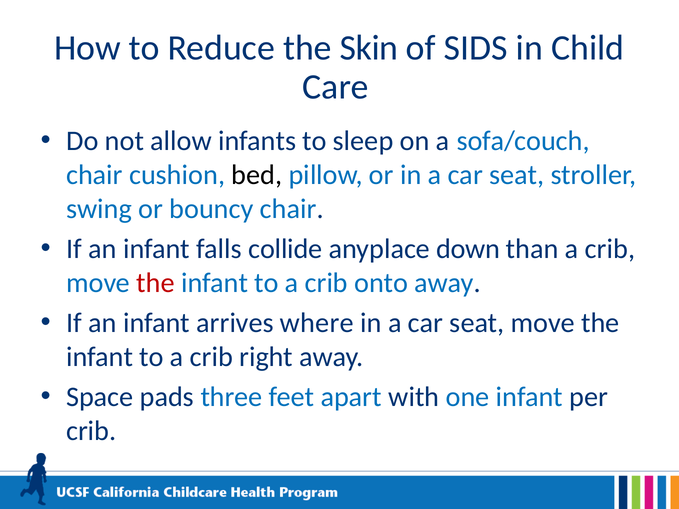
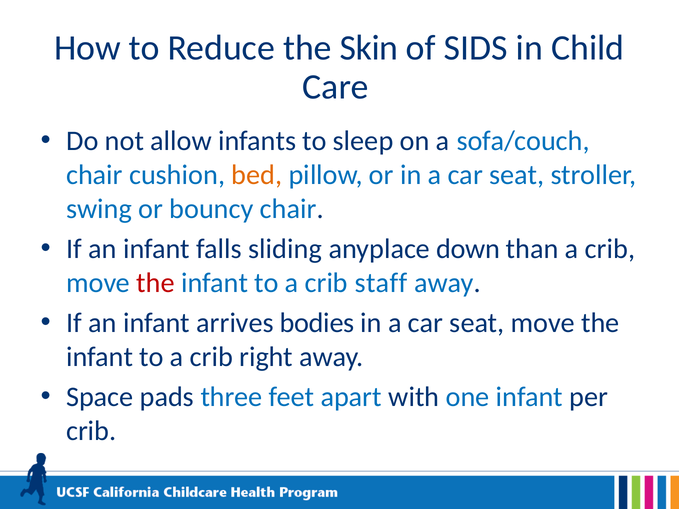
bed colour: black -> orange (257, 175)
collide: collide -> sliding (285, 249)
onto: onto -> staff (381, 283)
where: where -> bodies (317, 323)
